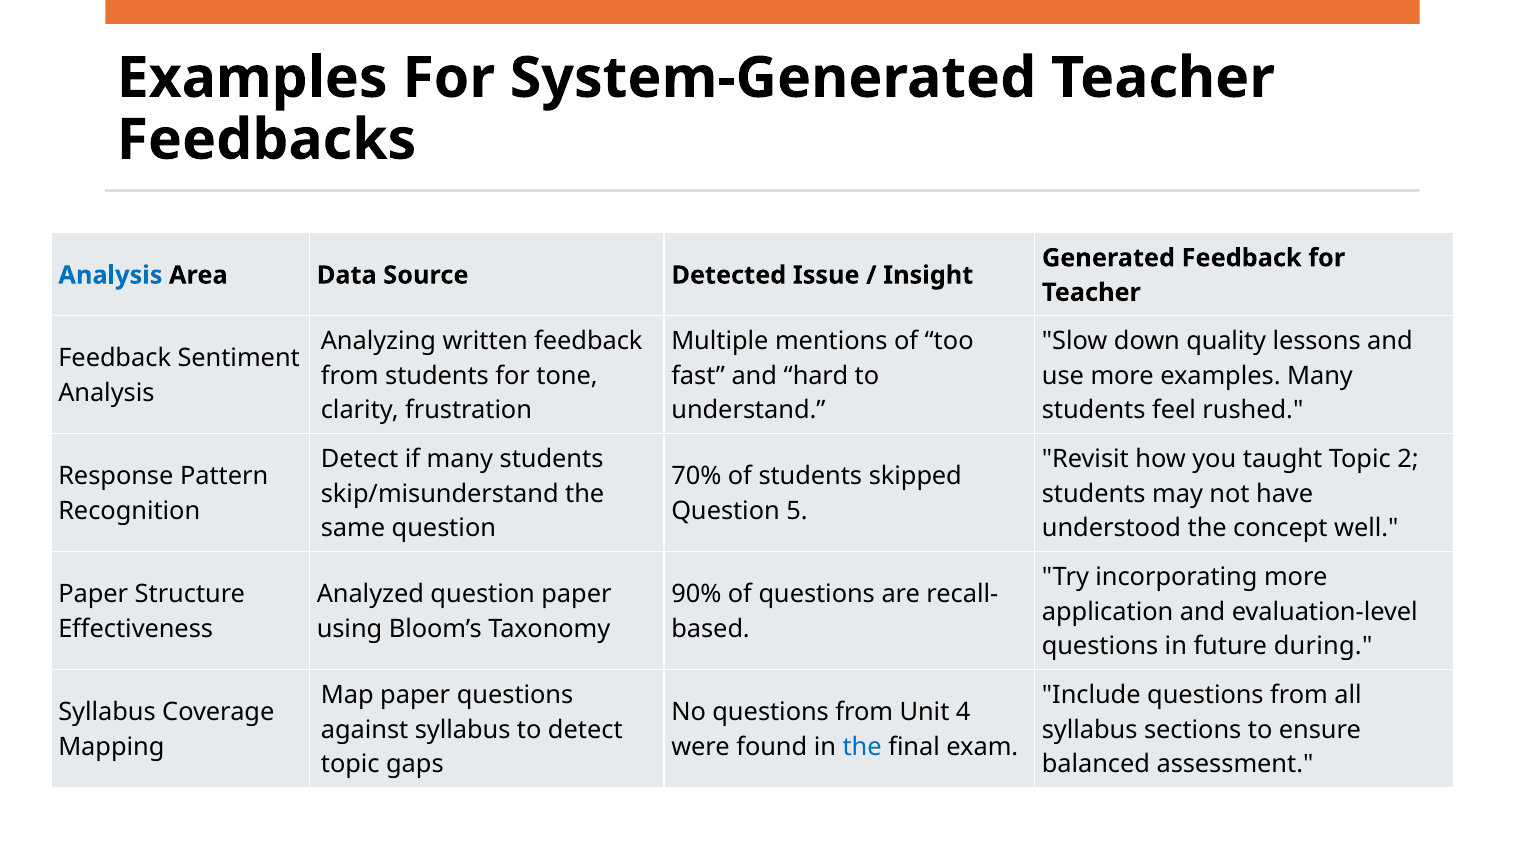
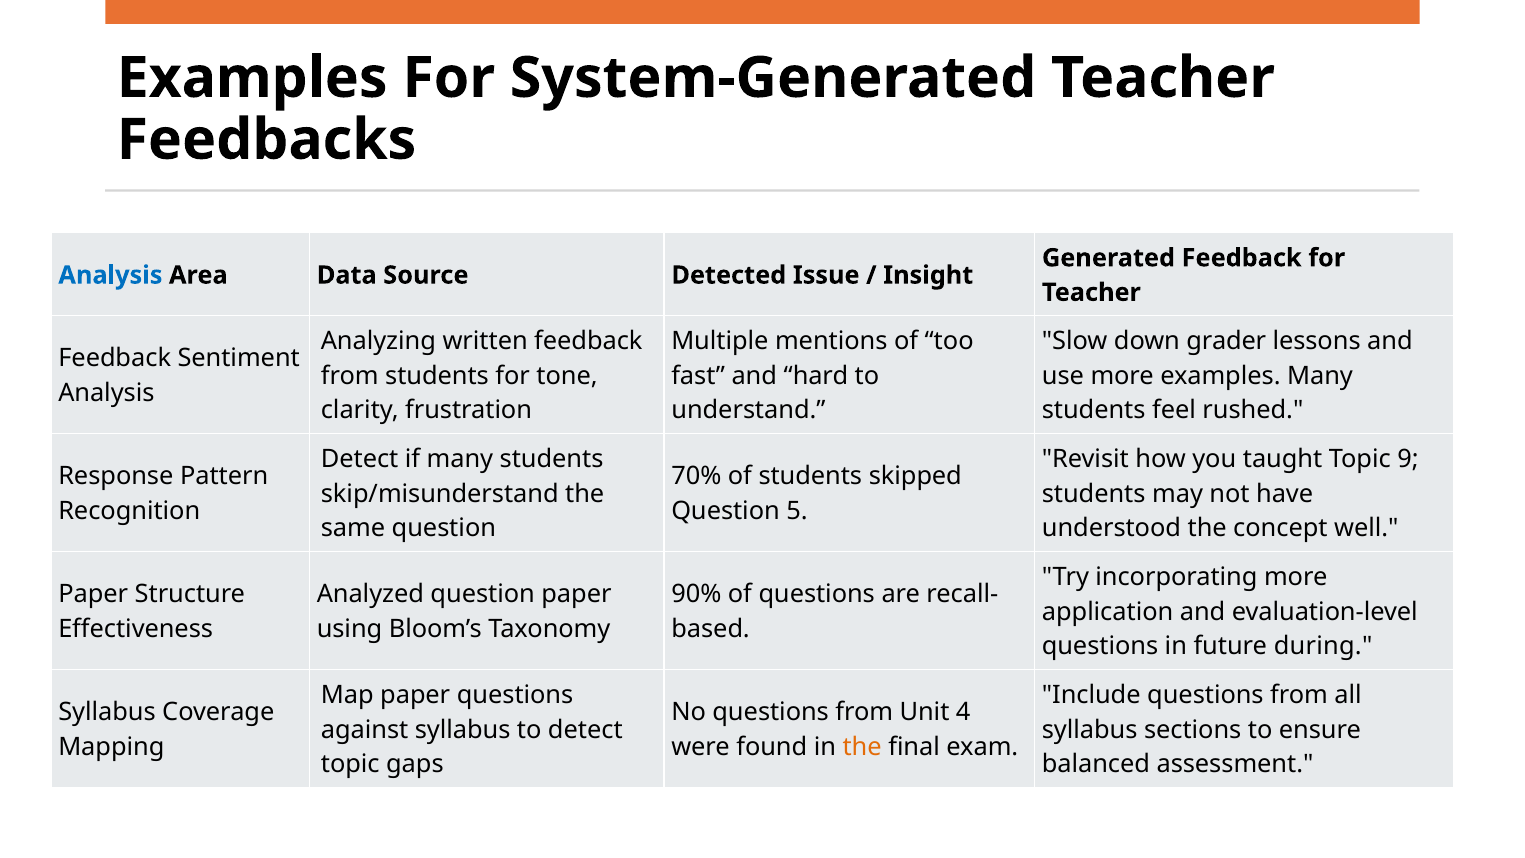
quality: quality -> grader (1226, 341)
2: 2 -> 9 (1408, 459)
the colour: blue -> orange (862, 747)
